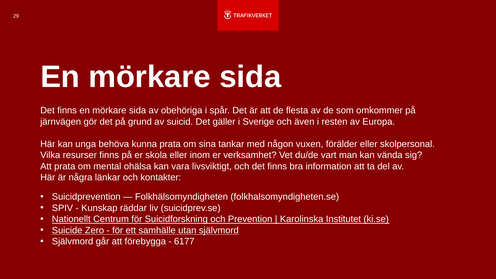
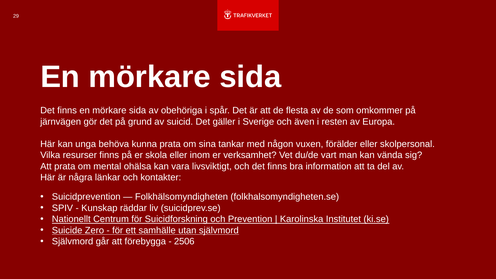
6177: 6177 -> 2506 (184, 242)
